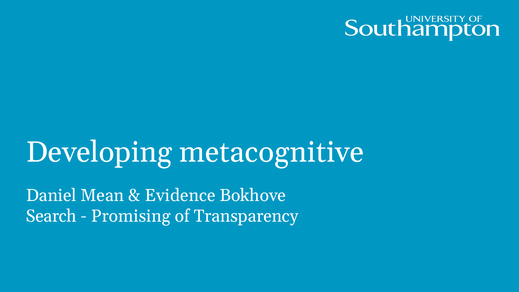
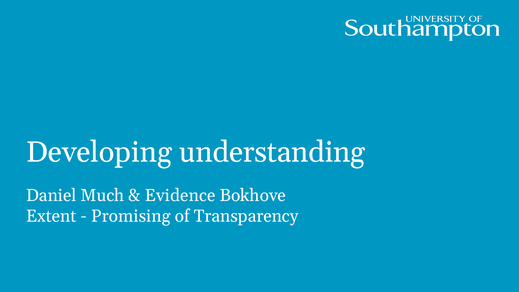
metacognitive: metacognitive -> understanding (272, 152)
Mean: Mean -> Much (102, 195)
Search: Search -> Extent (51, 216)
